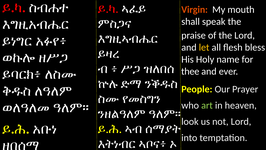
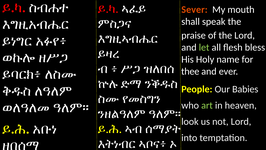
Virgin: Virgin -> Sever (194, 10)
let colour: yellow -> light green (204, 47)
Prayer: Prayer -> Babies (245, 89)
